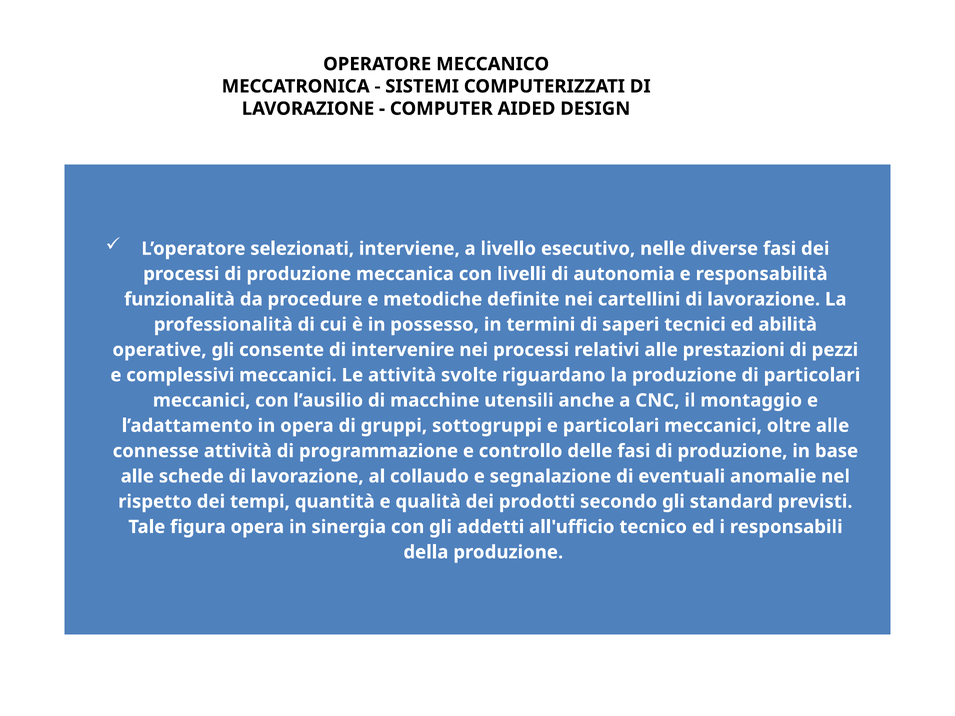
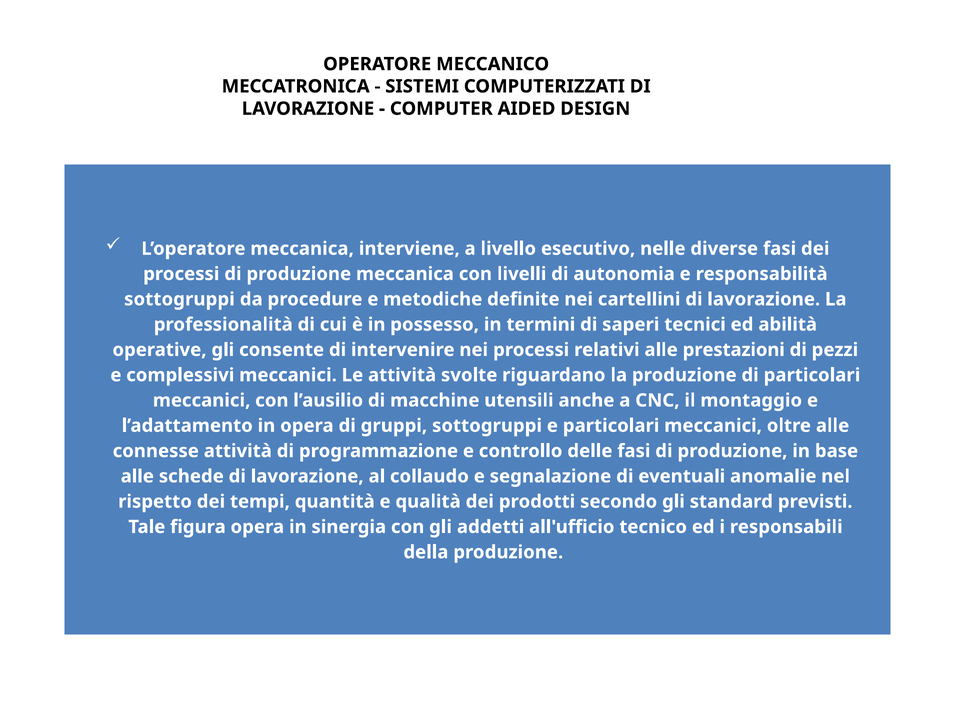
L’operatore selezionati: selezionati -> meccanica (302, 249)
funzionalità: funzionalità -> sottogruppi (179, 299)
